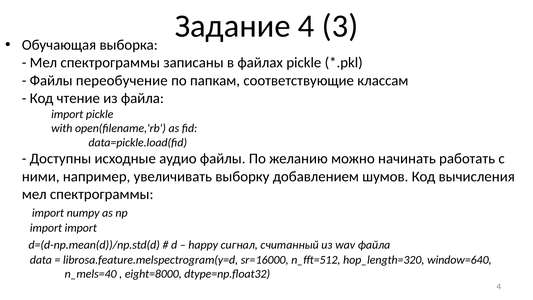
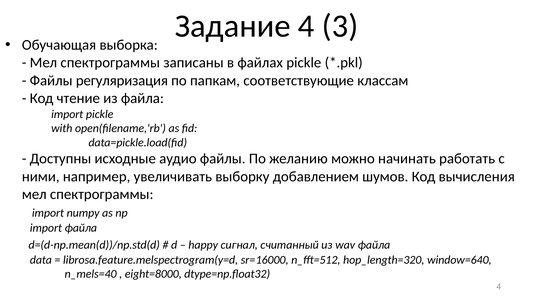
переобучение: переобучение -> регуляризация (122, 80)
import import: import -> файла (81, 228)
